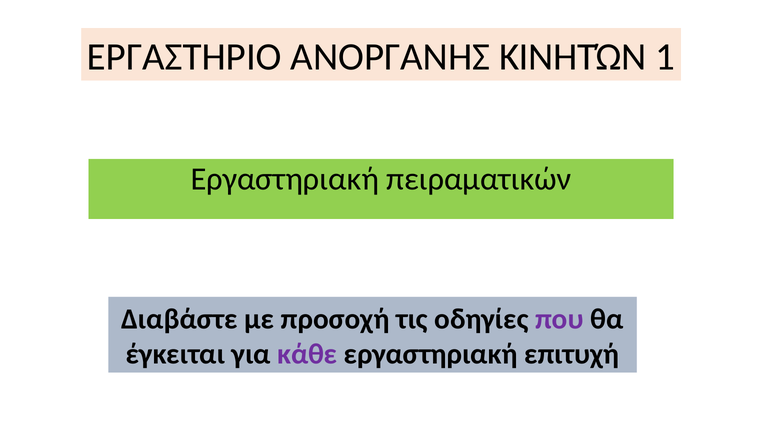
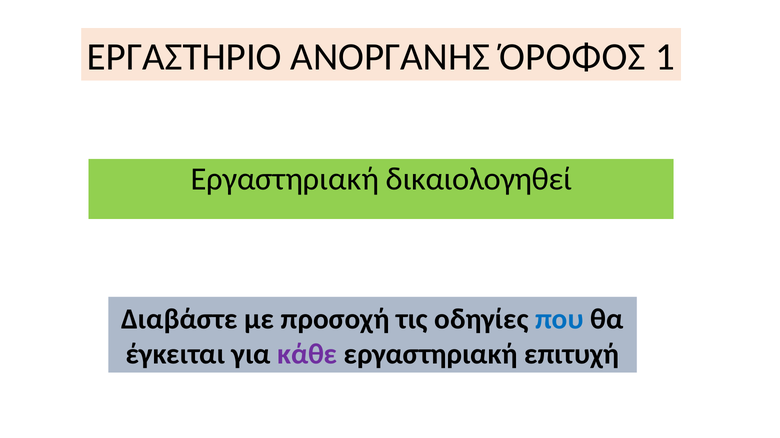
ΚΙΝΗΤΏΝ: ΚΙΝΗΤΏΝ -> ΌΡΟΦΟΣ (572, 57)
πειραματικών: πειραματικών -> δικαιολογηθεί (479, 179)
που colour: purple -> blue (559, 320)
